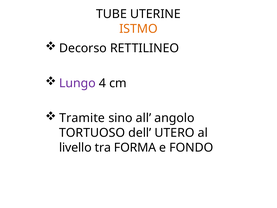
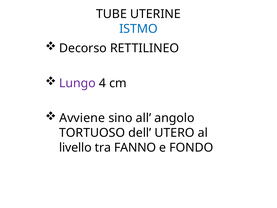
ISTMO colour: orange -> blue (138, 29)
Tramite: Tramite -> Avviene (82, 118)
FORMA: FORMA -> FANNO (135, 148)
